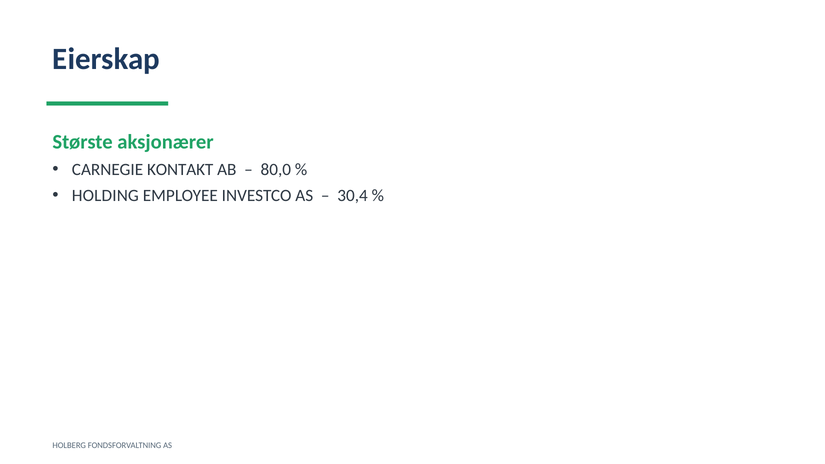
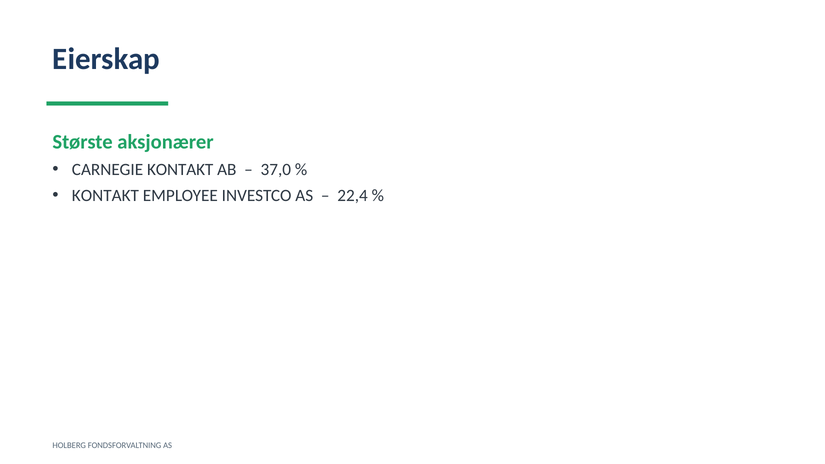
80,0: 80,0 -> 37,0 (276, 170)
HOLDING: HOLDING -> KONTAKT (105, 195)
30,4: 30,4 -> 22,4 (353, 195)
